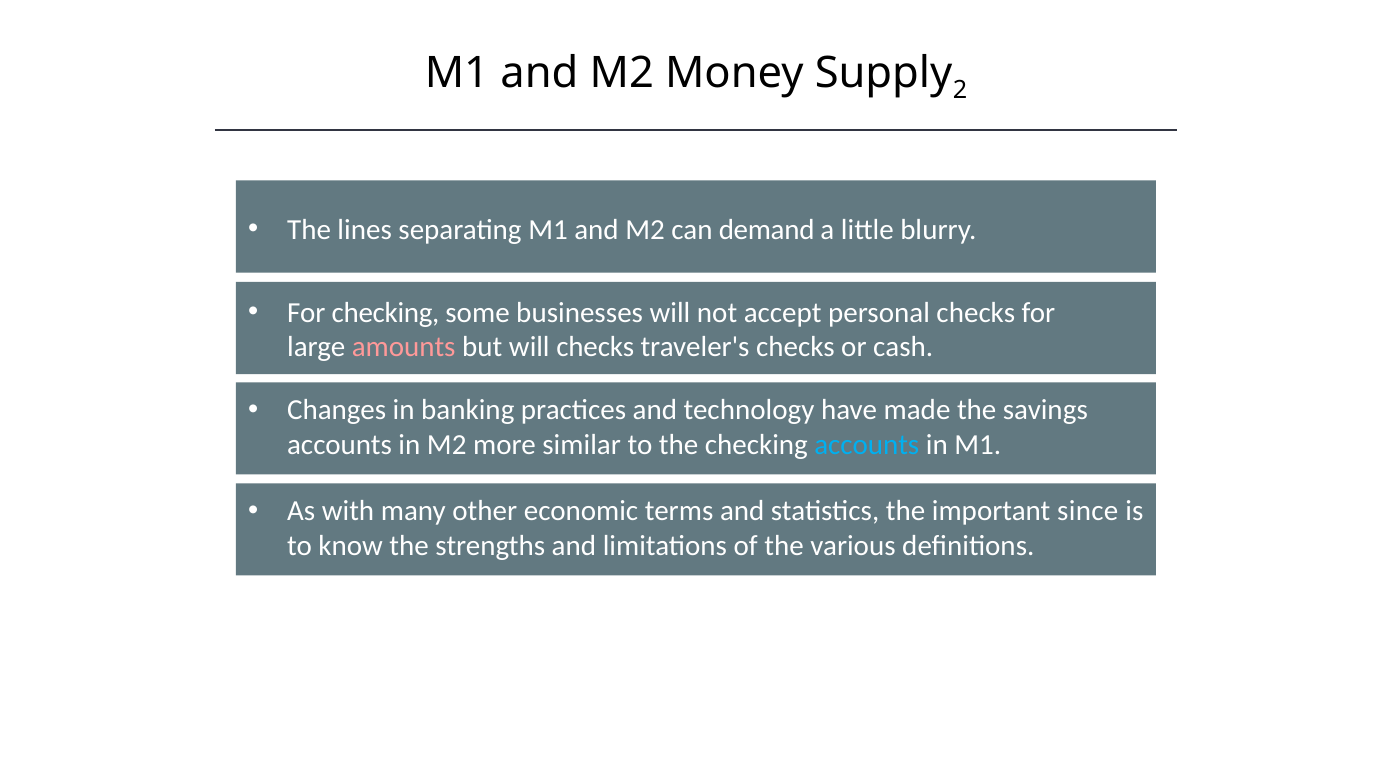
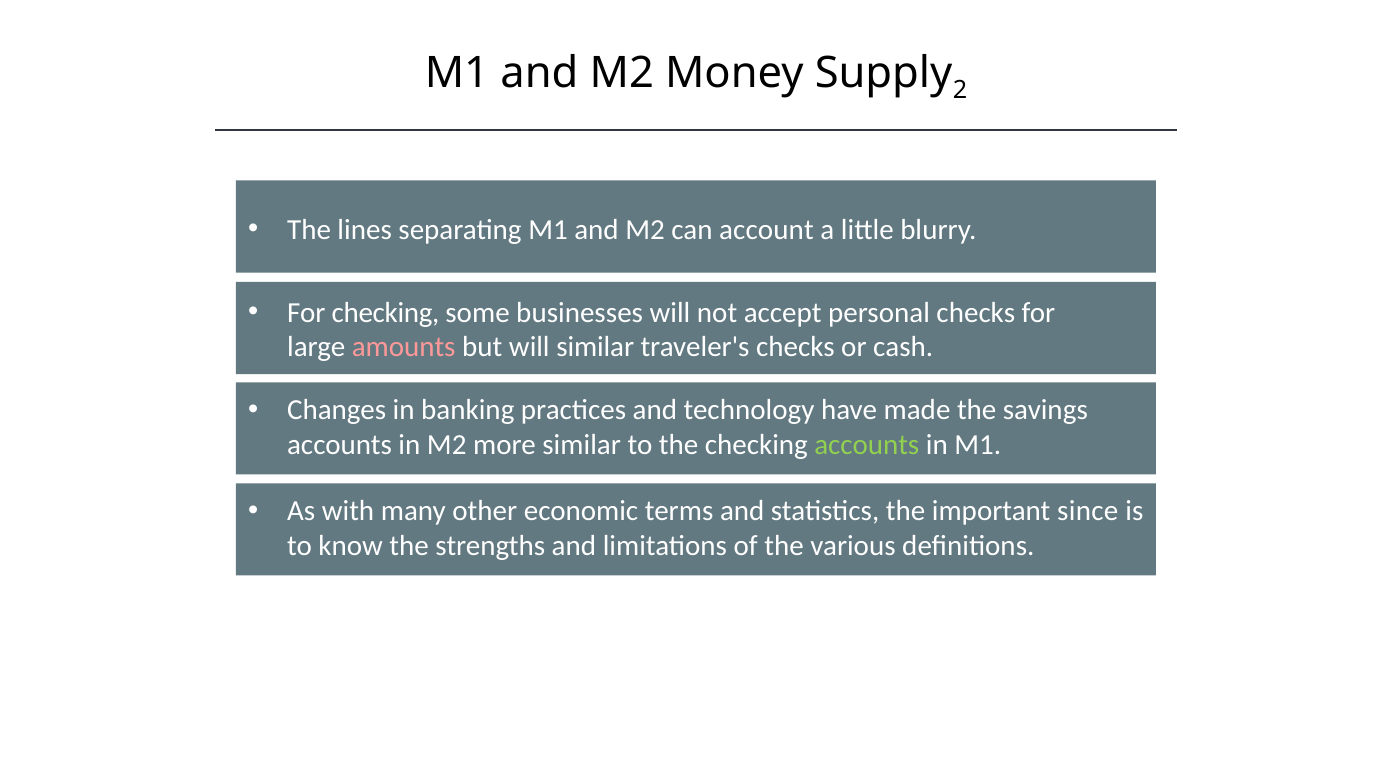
demand: demand -> account (766, 230)
will checks: checks -> similar (595, 347)
accounts colour: light blue -> light green (867, 445)
